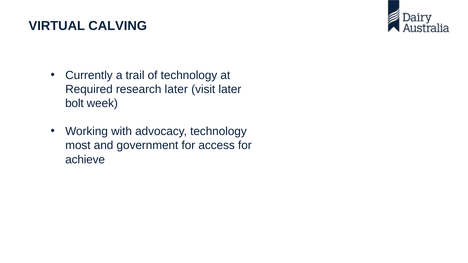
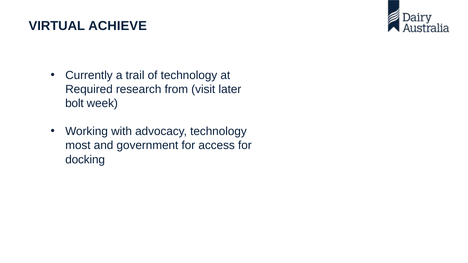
CALVING: CALVING -> ACHIEVE (118, 26)
research later: later -> from (176, 89)
achieve: achieve -> docking (85, 160)
